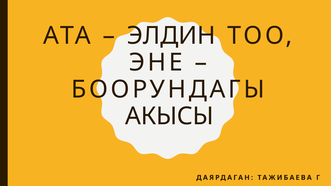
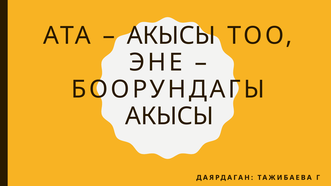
ЭЛДИН: ЭЛДИН -> АКЫСЫ (171, 36)
